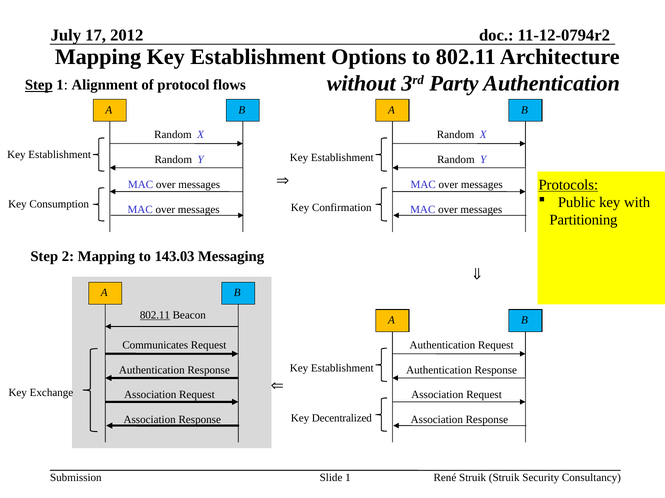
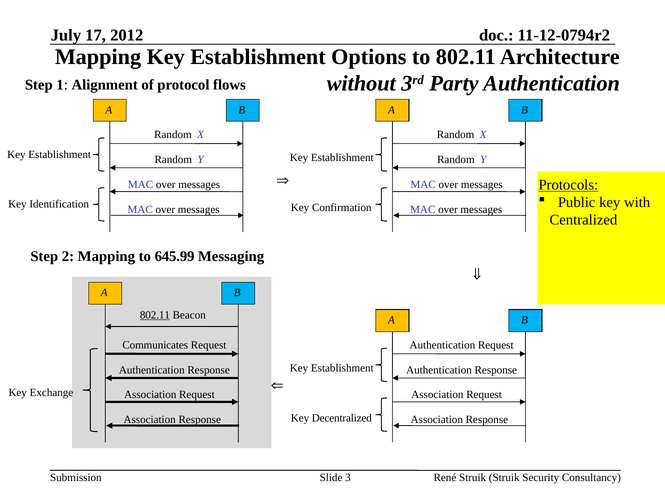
Step underline: present -> none (39, 85)
Consumption: Consumption -> Identification (59, 205)
Partitioning: Partitioning -> Centralized (583, 220)
143.03: 143.03 -> 645.99 (175, 257)
Slide 1: 1 -> 3 (348, 478)
